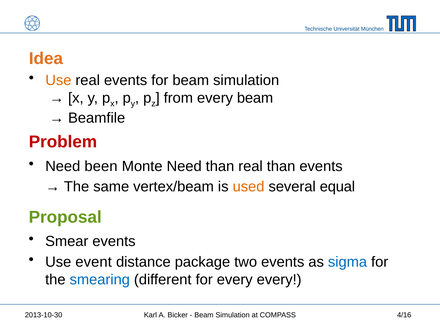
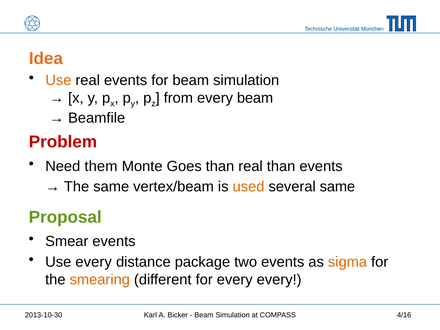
been: been -> them (101, 166)
Monte Need: Need -> Goes (184, 166)
several equal: equal -> same (337, 187)
Use event: event -> every (94, 262)
sigma colour: blue -> orange (348, 262)
smearing colour: blue -> orange (100, 280)
